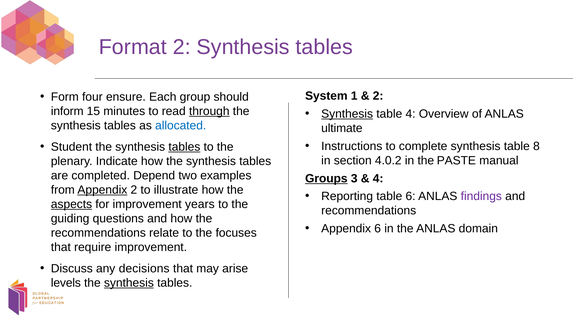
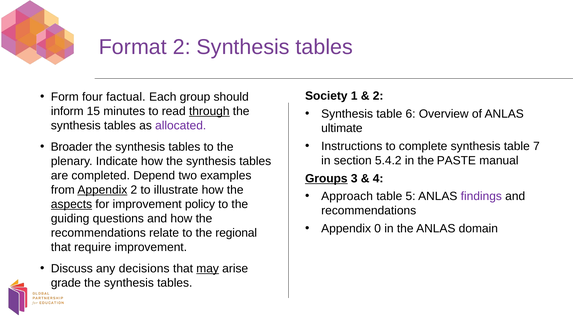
System: System -> Society (326, 96)
ensure: ensure -> factual (126, 97)
Synthesis underline: present -> none (347, 114)
table 4: 4 -> 6 (411, 114)
allocated colour: blue -> purple (181, 126)
8: 8 -> 7 (536, 146)
Student: Student -> Broader (72, 147)
tables underline: present -> none (184, 147)
4.0.2: 4.0.2 -> 5.4.2 (388, 161)
Reporting: Reporting -> Approach (347, 197)
table 6: 6 -> 5 (411, 197)
years: years -> policy (200, 204)
Appendix 6: 6 -> 0 (378, 229)
focuses: focuses -> regional (236, 233)
may underline: none -> present (208, 269)
levels: levels -> grade (66, 283)
synthesis underline: present -> none (129, 283)
